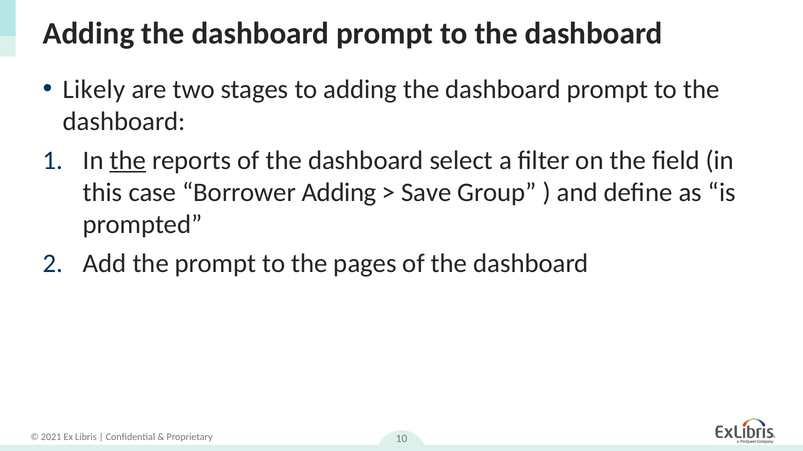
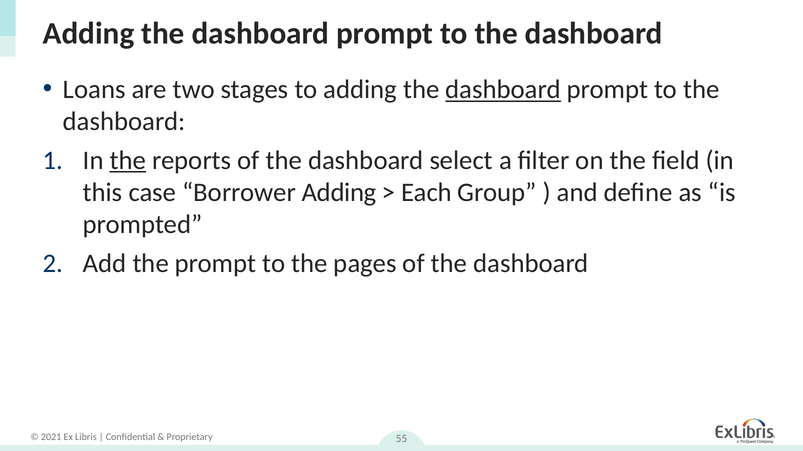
Likely: Likely -> Loans (94, 90)
dashboard underline: none -> present (503, 90)
Save: Save -> Each (426, 193)
10: 10 -> 55 (402, 439)
